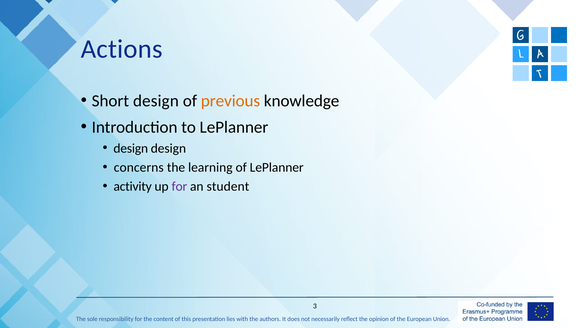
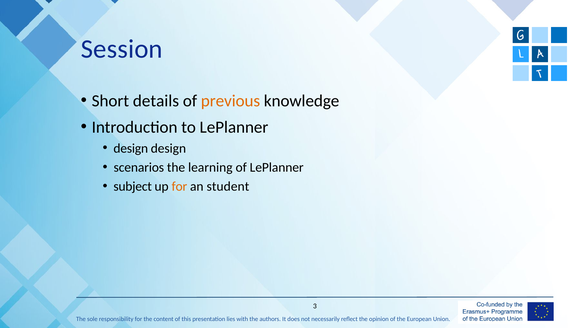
Actions: Actions -> Session (122, 49)
Short design: design -> details (156, 101)
concerns: concerns -> scenarios (139, 168)
activity: activity -> subject (133, 187)
for colour: purple -> orange (179, 187)
